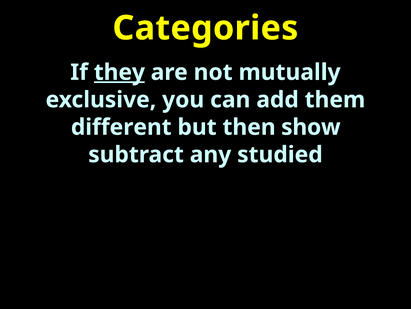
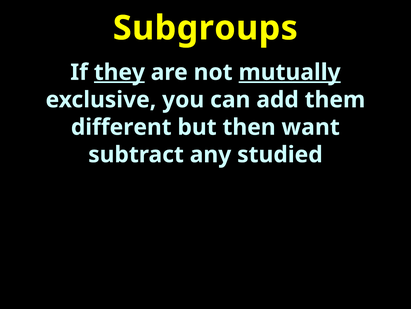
Categories: Categories -> Subgroups (205, 28)
mutually underline: none -> present (290, 72)
show: show -> want (311, 127)
